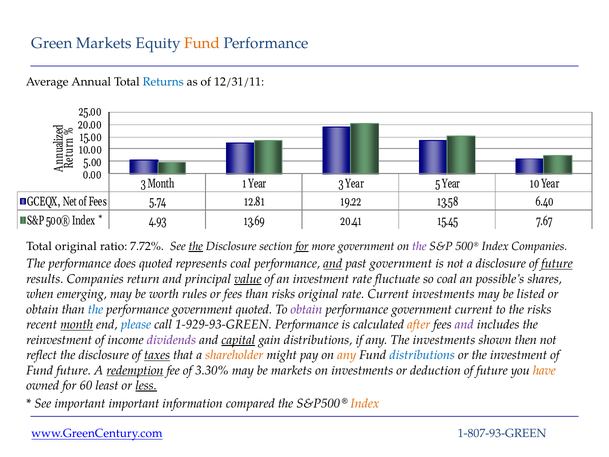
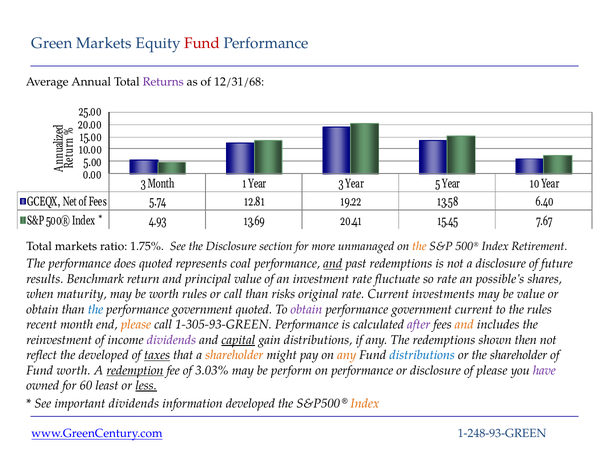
Fund colour: orange -> red (202, 43)
Returns colour: blue -> purple (163, 82)
12/31/11: 12/31/11 -> 12/31/68 (239, 82)
Total original: original -> markets (76, 246)
7.72%: 7.72% -> 1.75% (147, 246)
the underline: present -> none (196, 246)
for underline: present -> none (302, 246)
more government: government -> unmanaged (366, 246)
the colour: purple -> orange (419, 246)
Index Companies: Companies -> Retirement (539, 246)
past government: government -> redemptions (401, 264)
future underline: present -> none (557, 264)
results Companies: Companies -> Benchmark (95, 279)
value underline: present -> none (248, 279)
so coal: coal -> rate (447, 279)
emerging: emerging -> maturity (82, 294)
or fees: fees -> call (233, 294)
be listed: listed -> value (531, 294)
the risks: risks -> rules (539, 309)
month underline: present -> none (77, 325)
please colour: blue -> orange (136, 325)
1-929-93-GREEN: 1-929-93-GREEN -> 1-305-93-GREEN (224, 325)
after colour: orange -> purple (419, 325)
and colour: purple -> orange (464, 325)
The investments: investments -> redemptions (444, 340)
reflect the disclosure: disclosure -> developed (104, 355)
the investment: investment -> shareholder (519, 355)
Fund future: future -> worth (74, 370)
3.30%: 3.30% -> 3.03% (212, 370)
be markets: markets -> perform (292, 370)
on investments: investments -> performance (362, 370)
or deduction: deduction -> disclosure (435, 370)
future: future -> please (492, 370)
have colour: orange -> purple (544, 370)
important important: important -> dividends (134, 403)
information compared: compared -> developed (250, 403)
1-807-93-GREEN: 1-807-93-GREEN -> 1-248-93-GREEN (502, 433)
